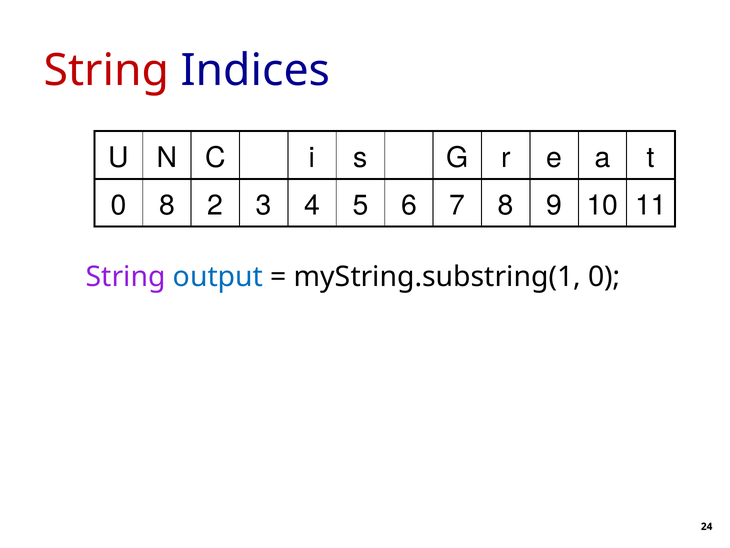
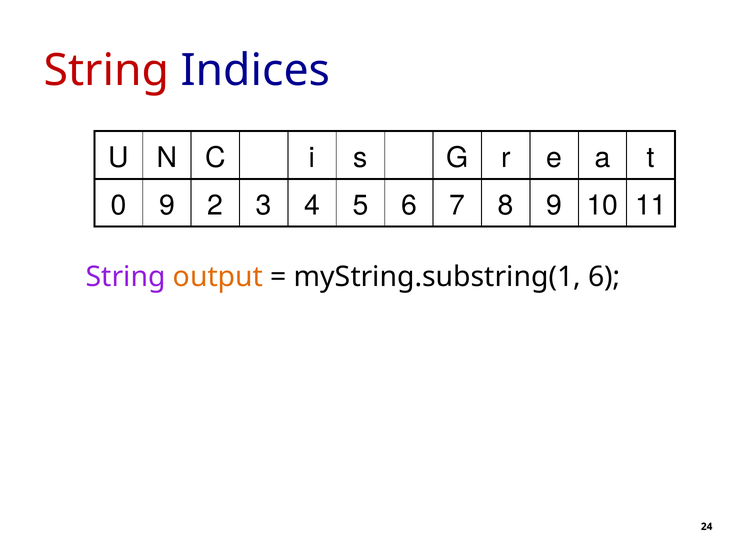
0 8: 8 -> 9 (167, 205)
output colour: blue -> orange (218, 277)
myString.substring(1 0: 0 -> 6 (604, 277)
